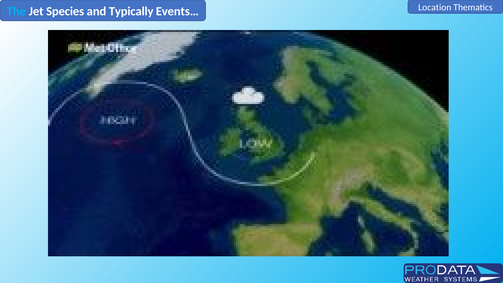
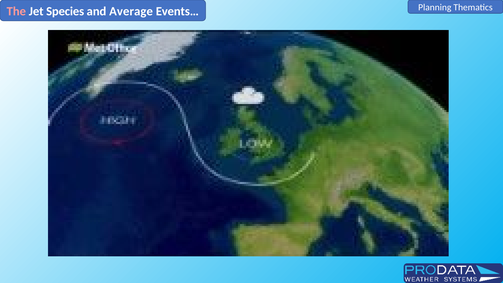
Location: Location -> Planning (435, 7)
The colour: light blue -> pink (16, 11)
Typically: Typically -> Average (131, 11)
